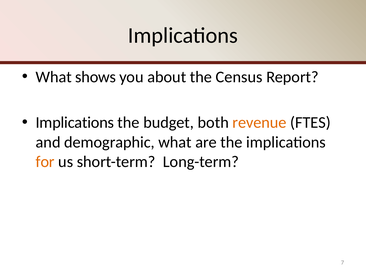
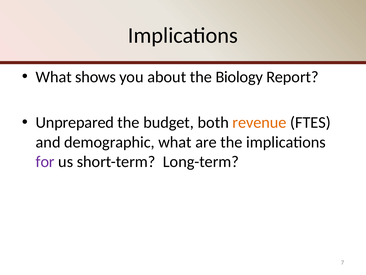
Census: Census -> Biology (239, 77)
Implications: Implications -> Unprepared (75, 122)
for colour: orange -> purple (45, 161)
